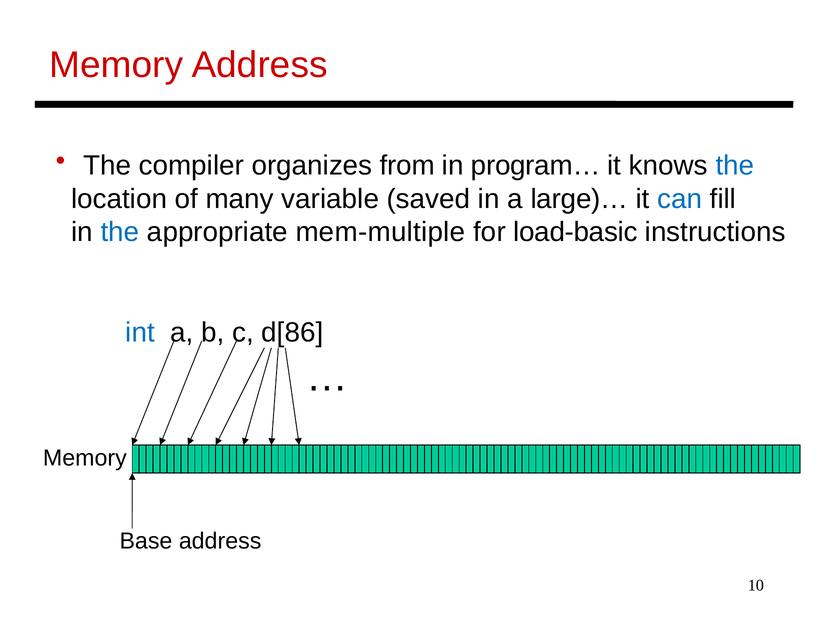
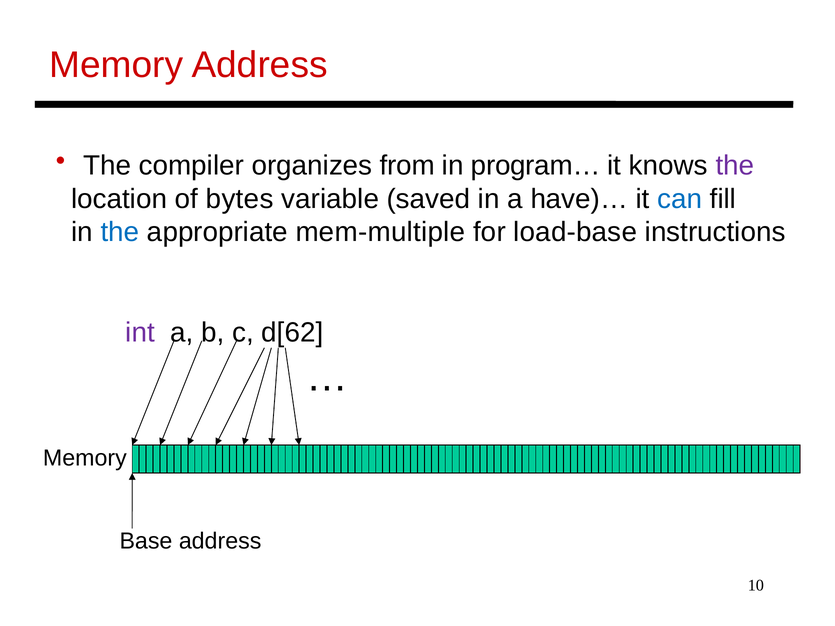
the colour: blue -> purple (735, 166)
many: many -> bytes (240, 199)
large)…: large)… -> have)… (579, 199)
load-basic: load-basic -> load-base (575, 232)
int colour: blue -> purple (140, 333)
d[86: d[86 -> d[62 (292, 333)
